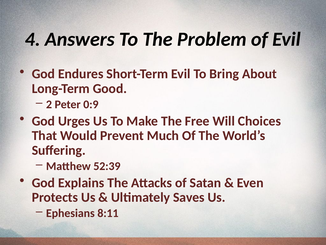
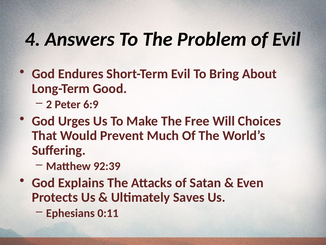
0:9: 0:9 -> 6:9 (91, 104)
52:39: 52:39 -> 92:39 (107, 166)
8:11: 8:11 -> 0:11 (108, 213)
